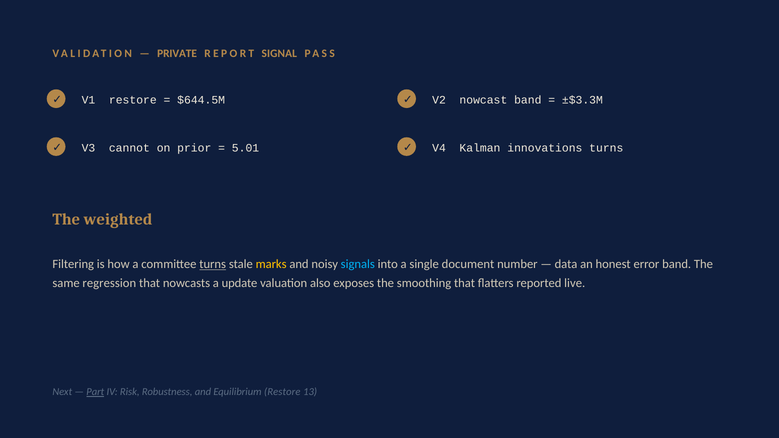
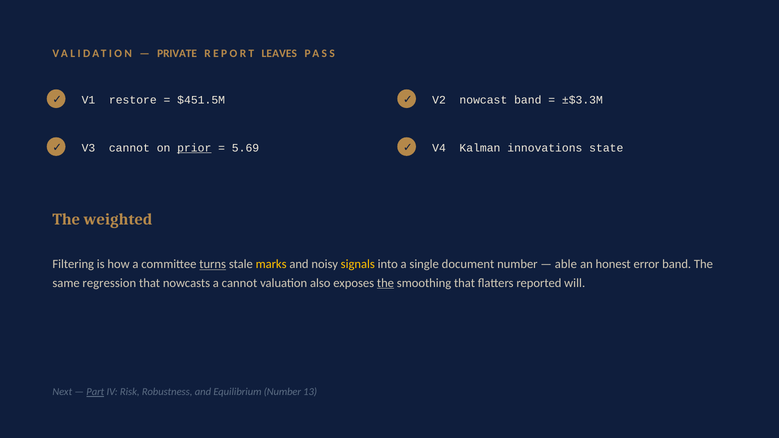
SIGNAL: SIGNAL -> LEAVES (279, 53)
$644.5M: $644.5M -> $451.5M (201, 100)
prior underline: none -> present (194, 148)
5.01: 5.01 -> 5.69 (246, 148)
innovations turns: turns -> state (606, 148)
signals colour: light blue -> yellow (358, 264)
data: data -> able (566, 264)
a update: update -> cannot (239, 283)
the underline: none -> present (385, 283)
live: live -> will (575, 283)
Equilibrium Restore: Restore -> Number (282, 392)
